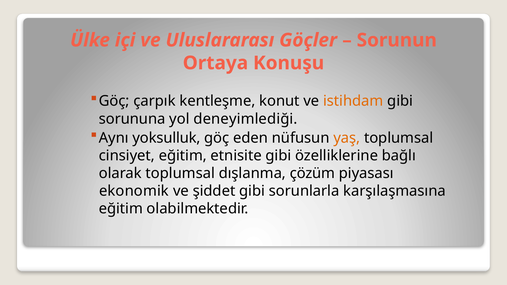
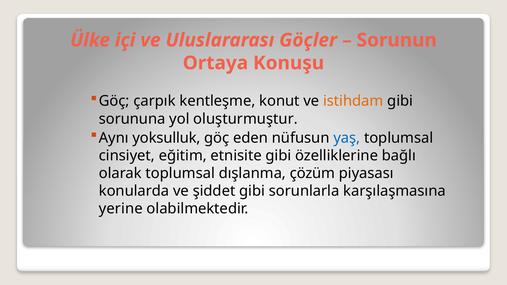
deneyimlediği: deneyimlediği -> oluşturmuştur (246, 119)
yaş colour: orange -> blue (347, 138)
ekonomik: ekonomik -> konularda (134, 191)
eğitim: eğitim -> yerine (121, 209)
